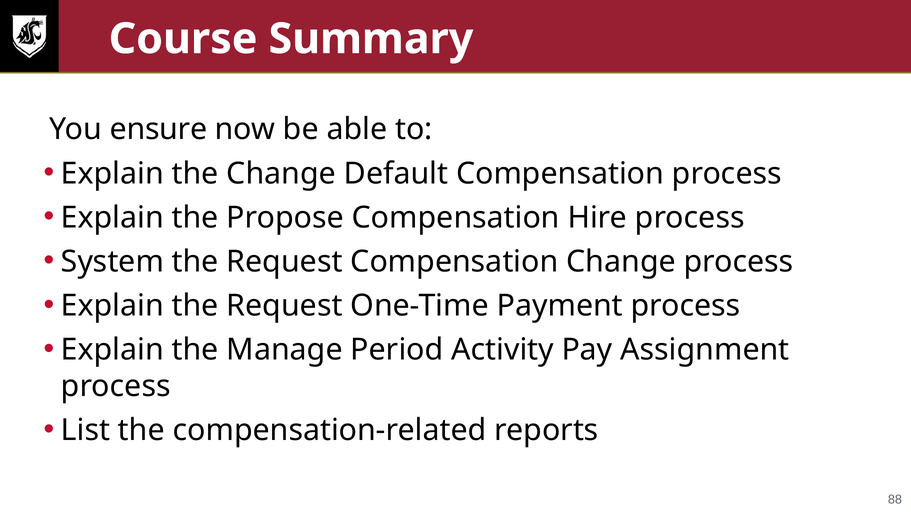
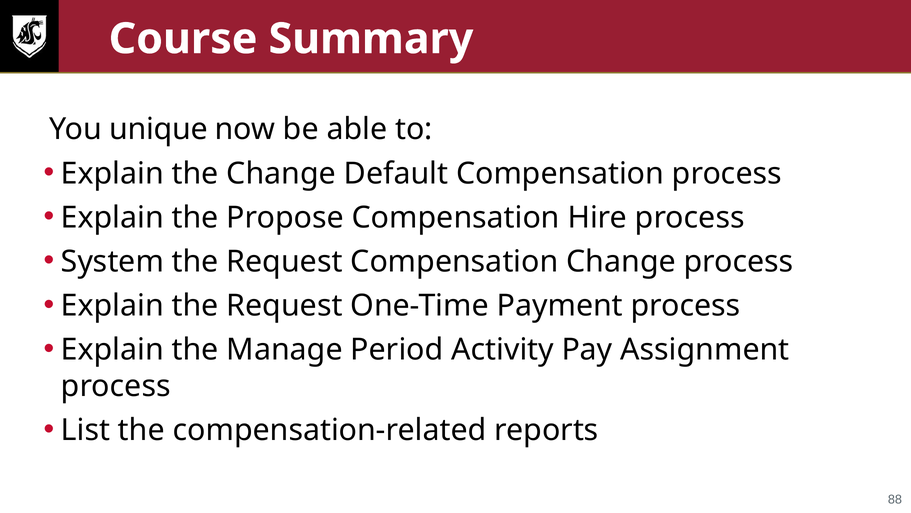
ensure: ensure -> unique (158, 129)
